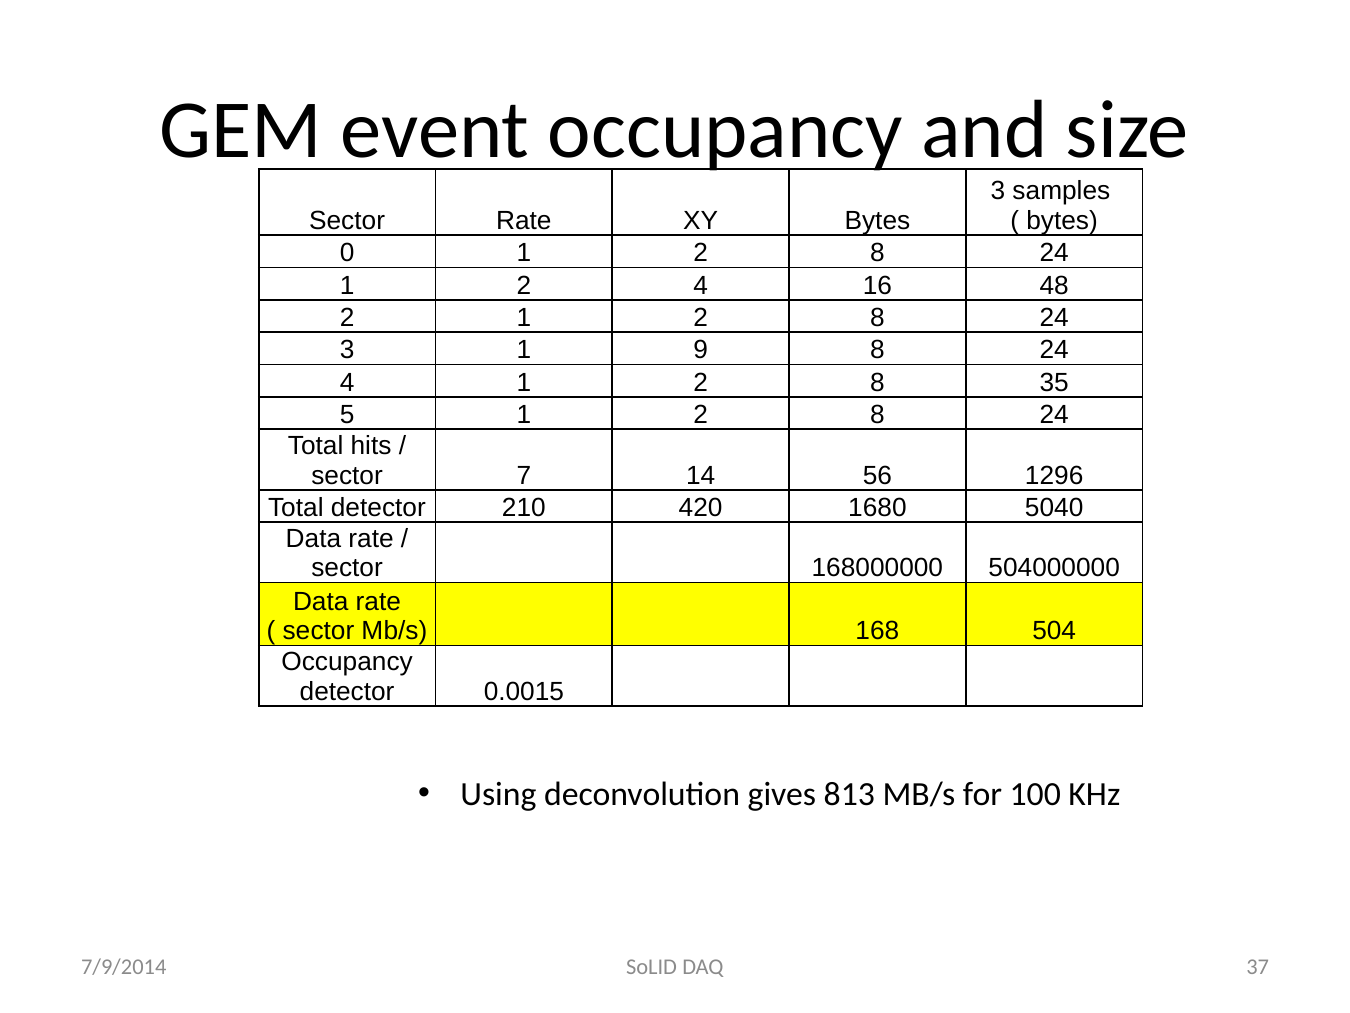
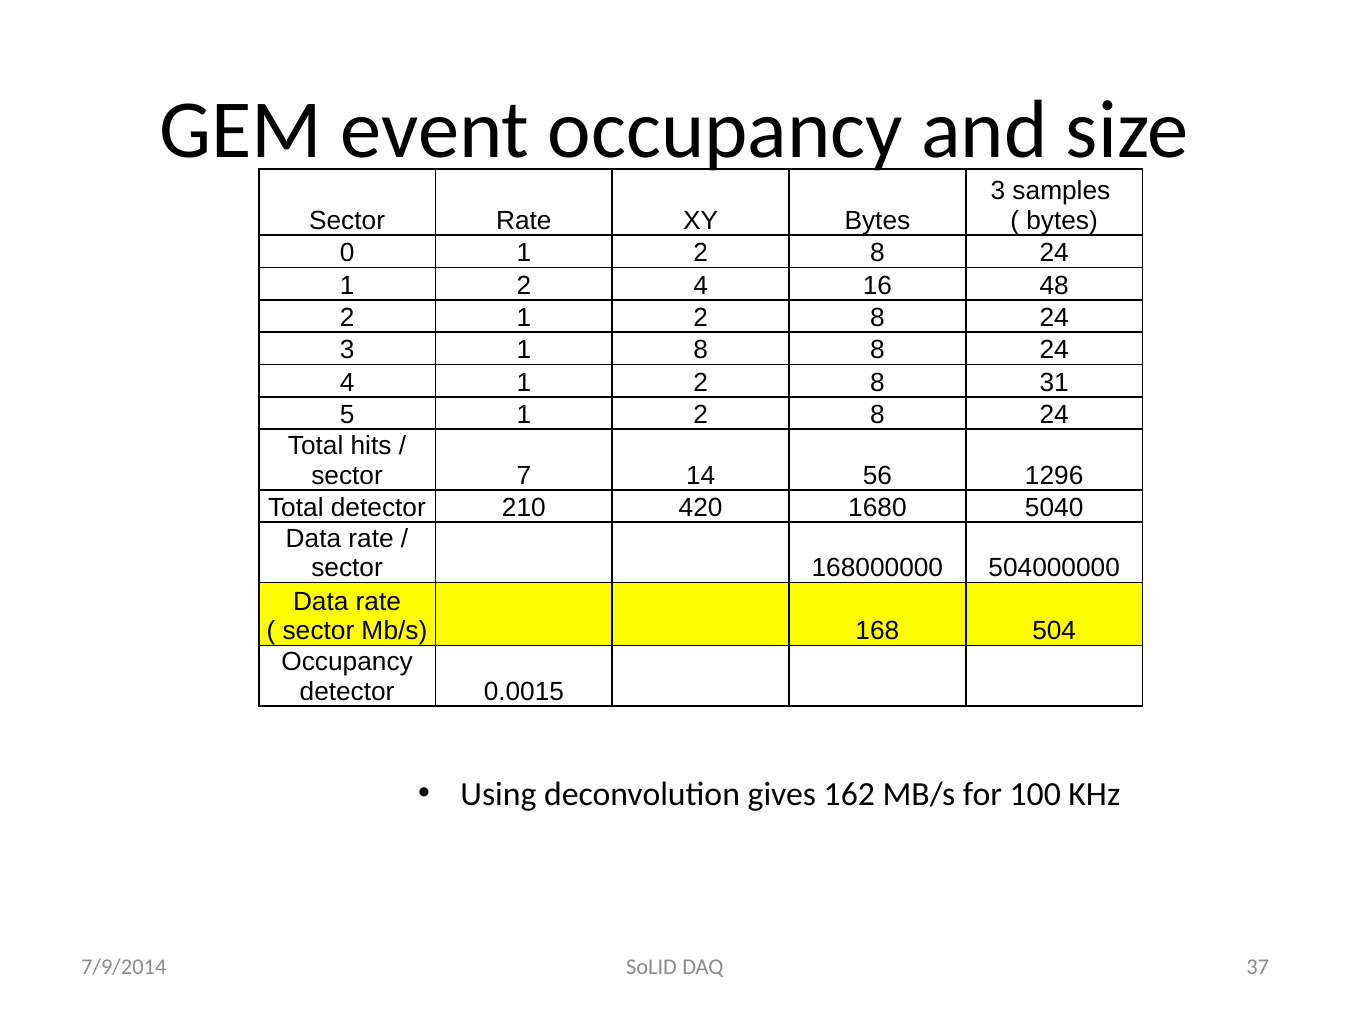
1 9: 9 -> 8 (701, 350)
35: 35 -> 31 (1054, 382)
813: 813 -> 162 (849, 794)
